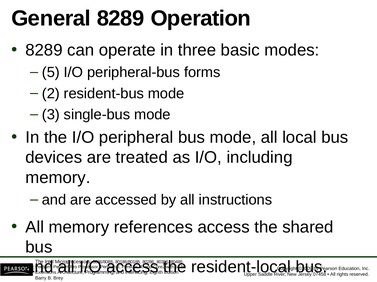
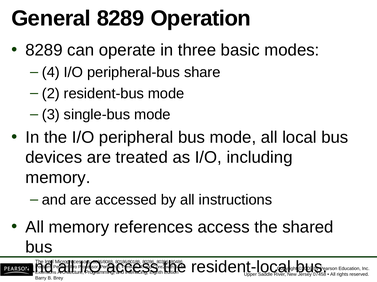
5: 5 -> 4 (51, 73)
forms: forms -> share (202, 73)
